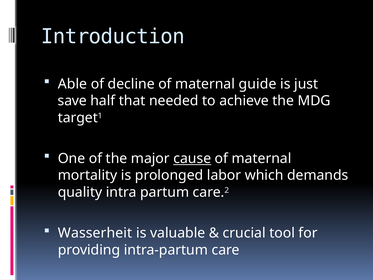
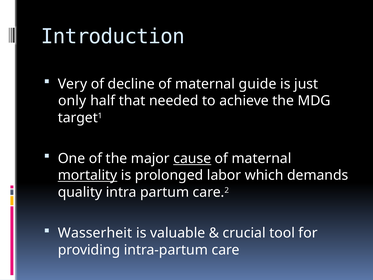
Able: Able -> Very (72, 84)
save: save -> only (72, 101)
mortality underline: none -> present (88, 175)
